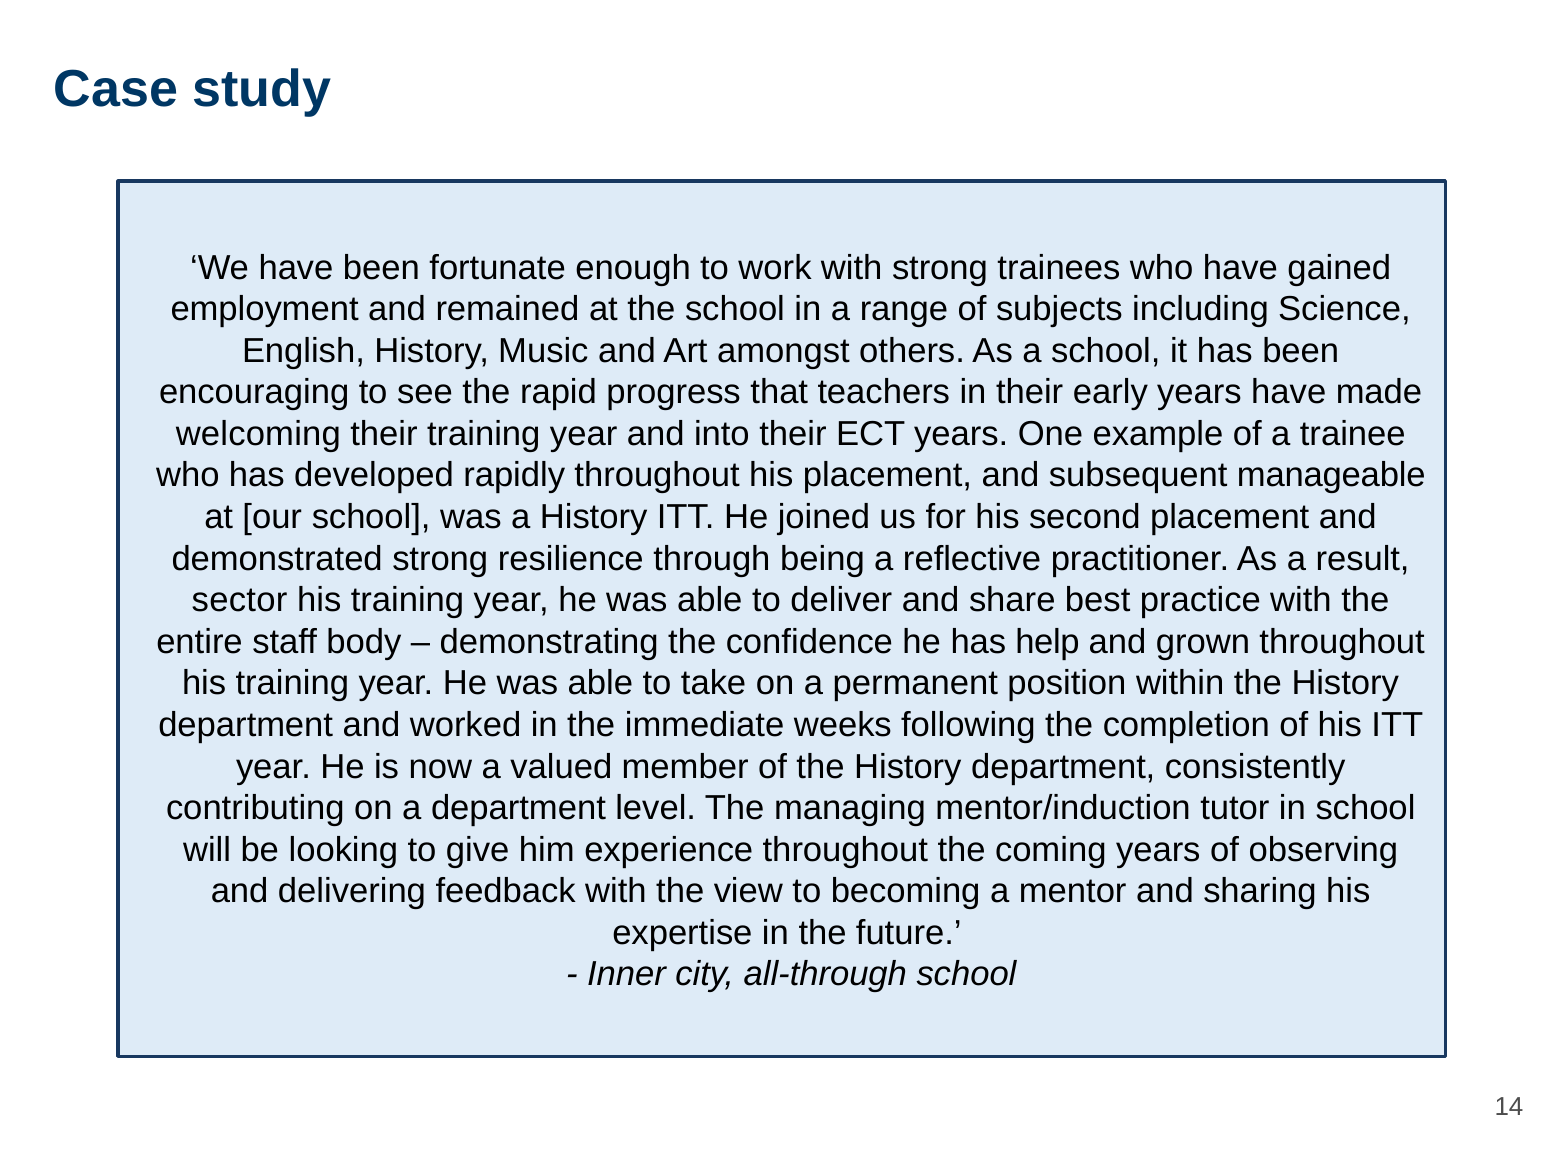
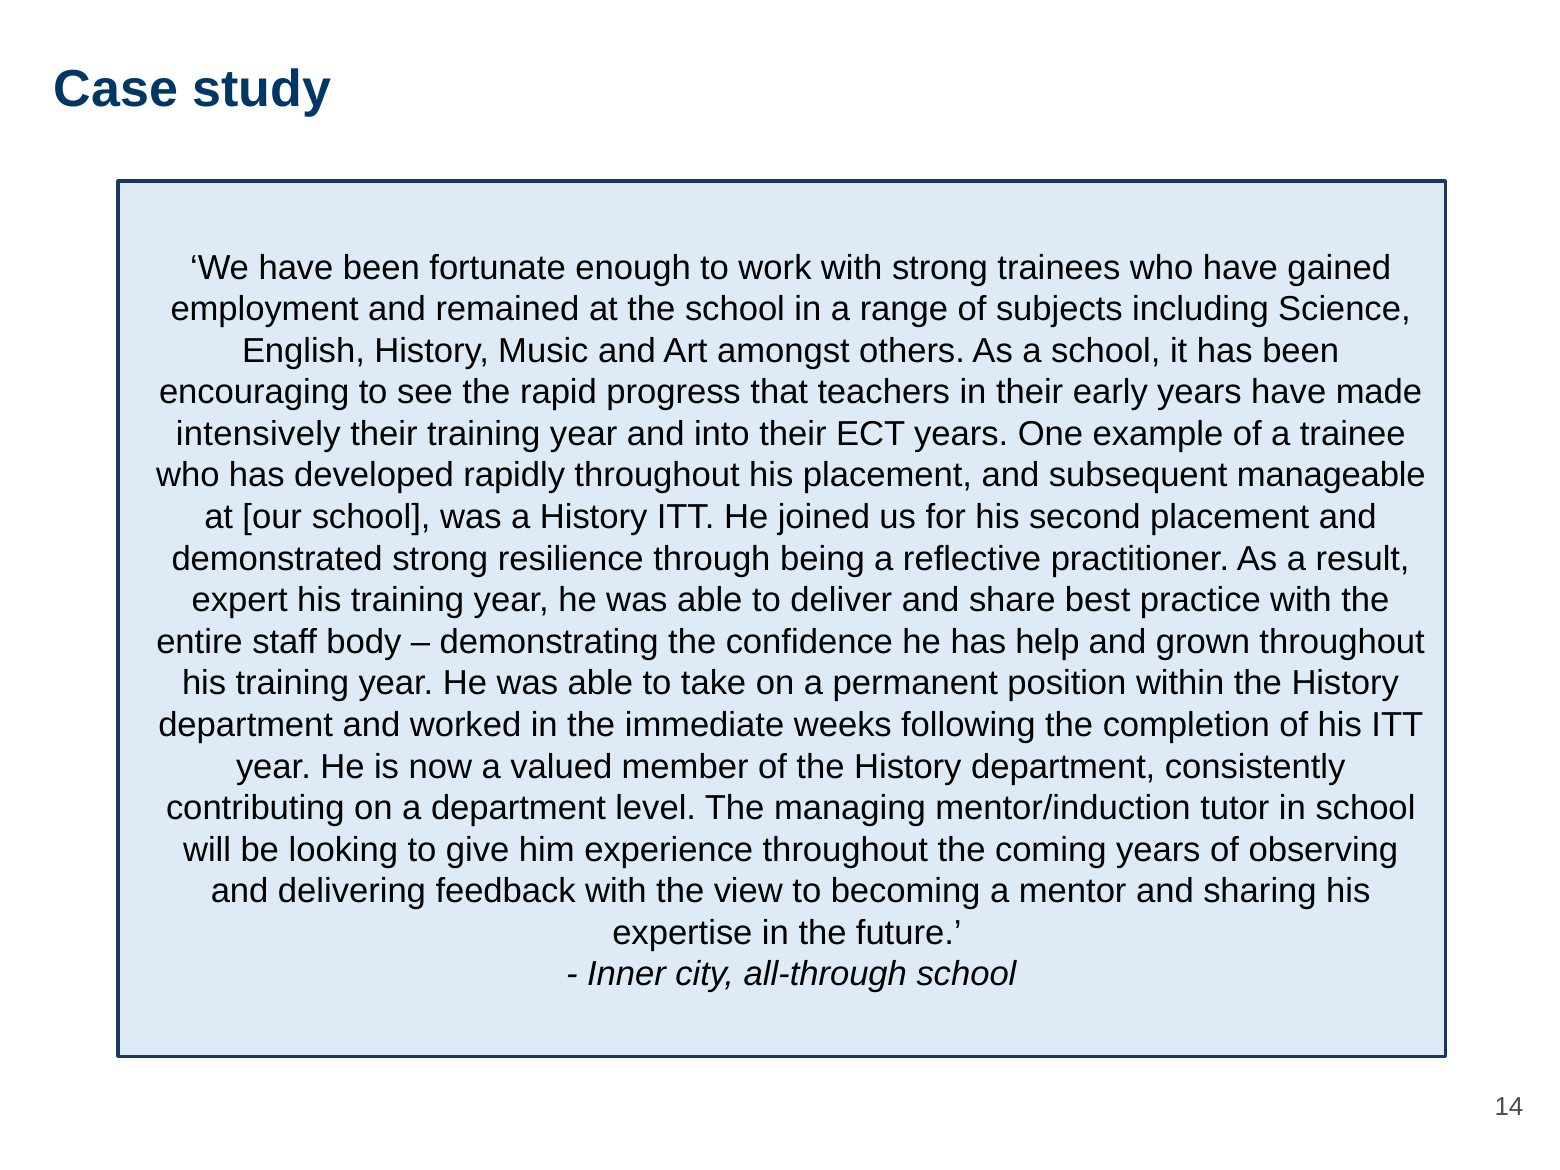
welcoming: welcoming -> intensively (258, 434)
sector: sector -> expert (240, 600)
